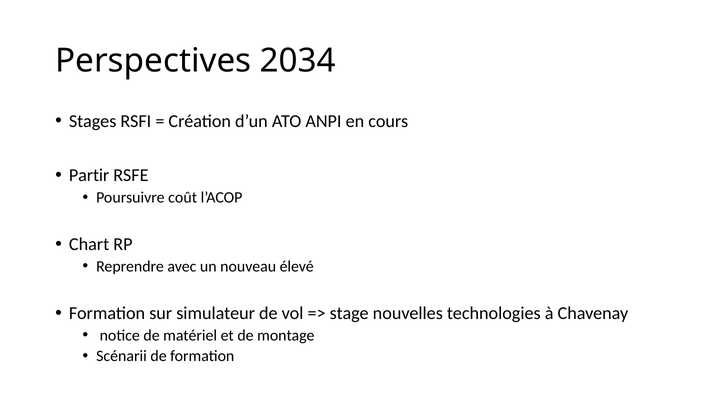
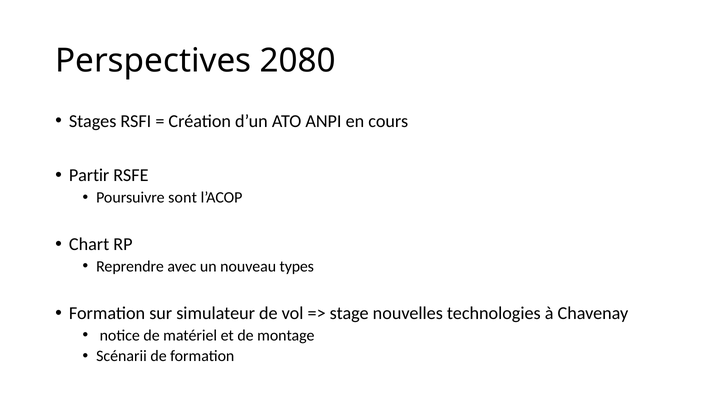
2034: 2034 -> 2080 (298, 61)
coût: coût -> sont (183, 198)
élevé: élevé -> types (297, 267)
